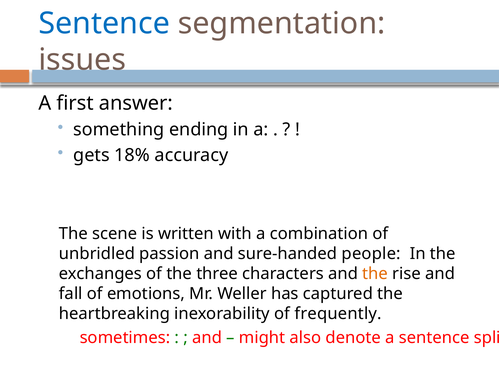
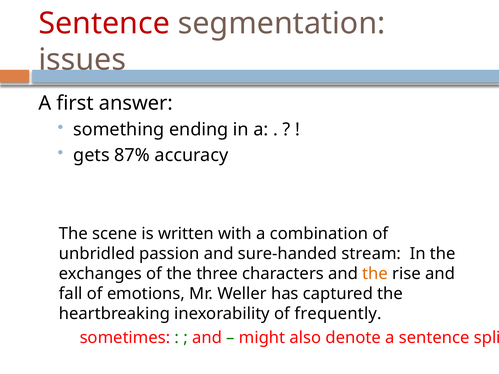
Sentence colour: blue -> red (104, 23)
18%: 18% -> 87% (132, 155)
people: people -> stream (371, 254)
